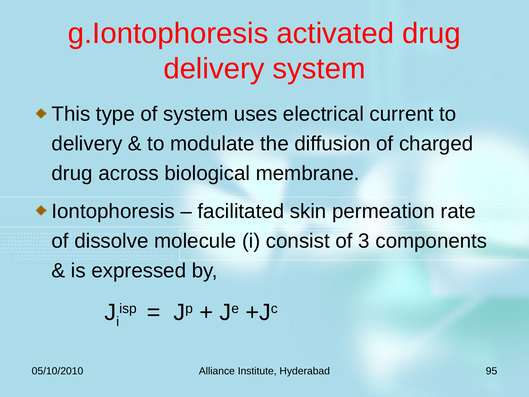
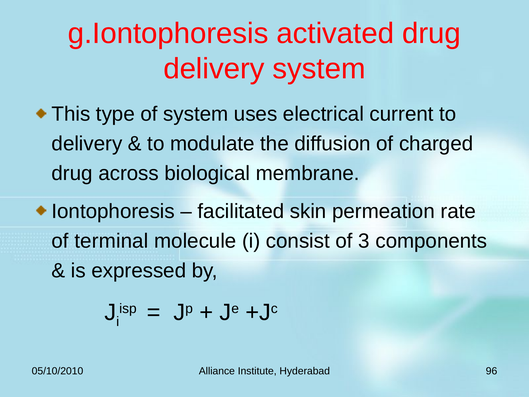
dissolve: dissolve -> terminal (111, 241)
95: 95 -> 96 (492, 371)
